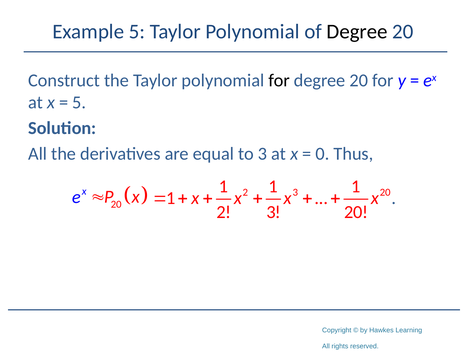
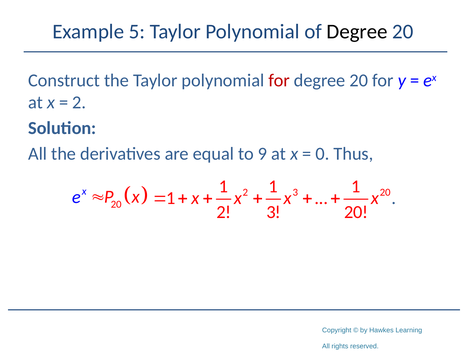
for colour: black -> red (279, 81)
5: 5 -> 2 (79, 103)
to 3: 3 -> 9 (263, 154)
